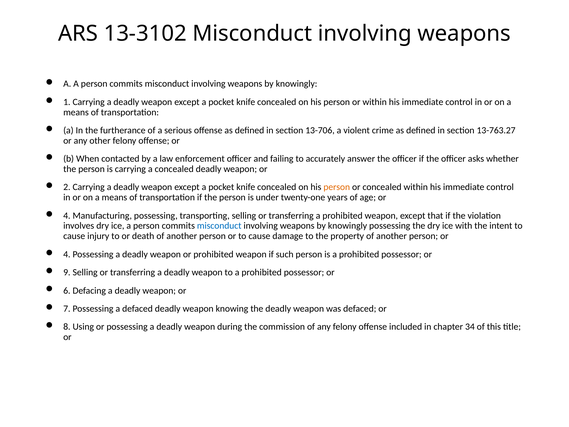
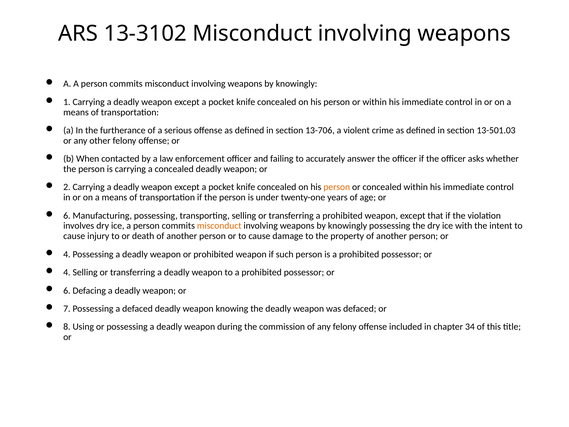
13-763.27: 13-763.27 -> 13-501.03 (496, 130)
4: 4 -> 6 (67, 215)
misconduct colour: blue -> orange (219, 226)
9: 9 -> 4 (67, 272)
